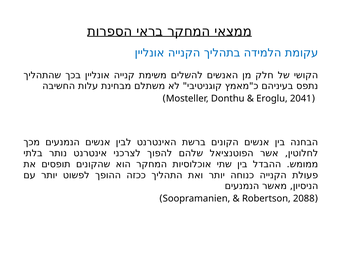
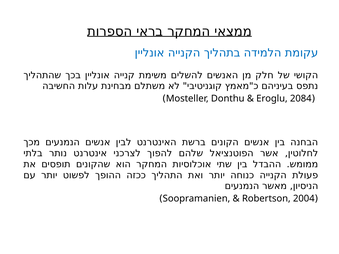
2041: 2041 -> 2084 (301, 99)
2088: 2088 -> 2004 (304, 199)
